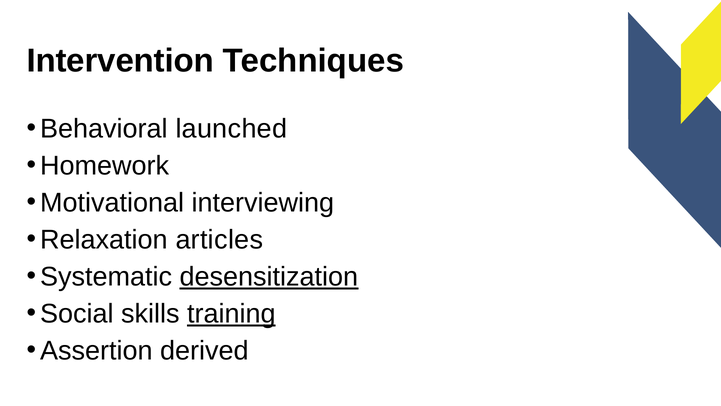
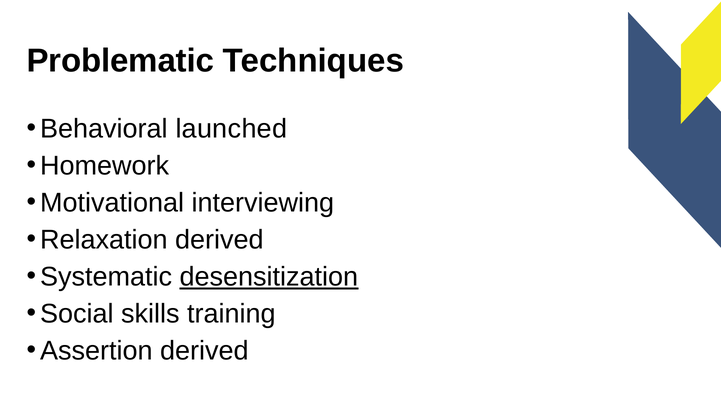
Intervention: Intervention -> Problematic (120, 61)
Relaxation articles: articles -> derived (219, 240)
training underline: present -> none (231, 314)
